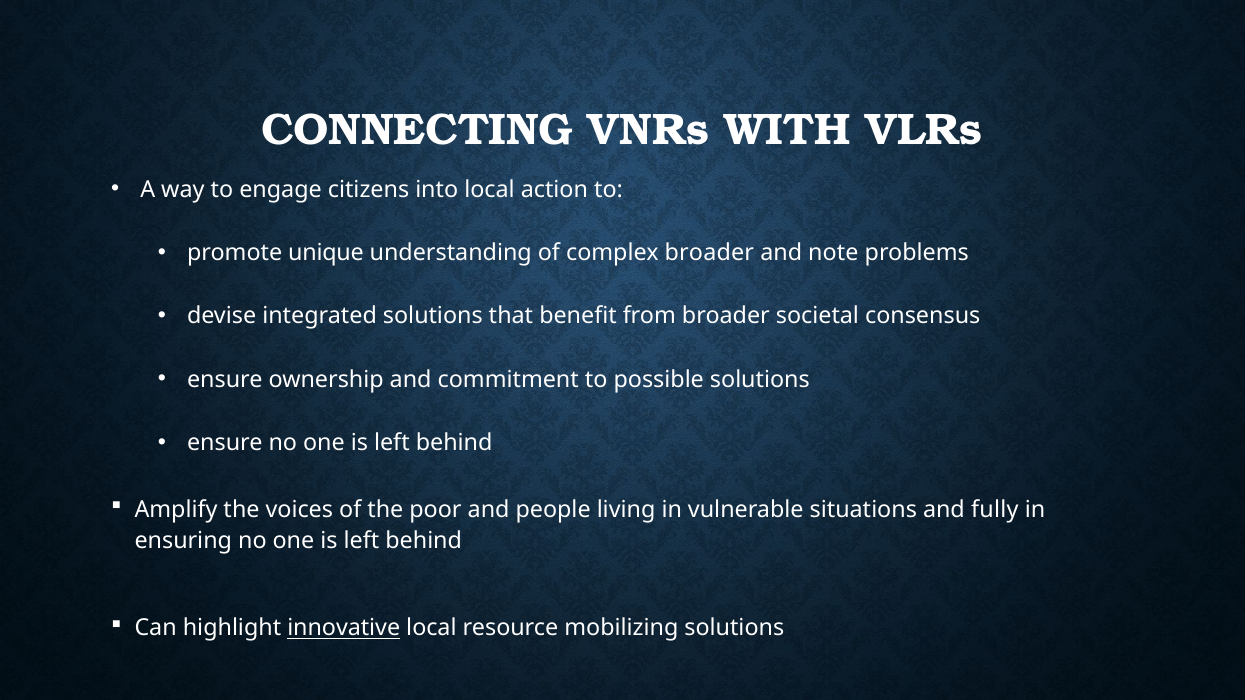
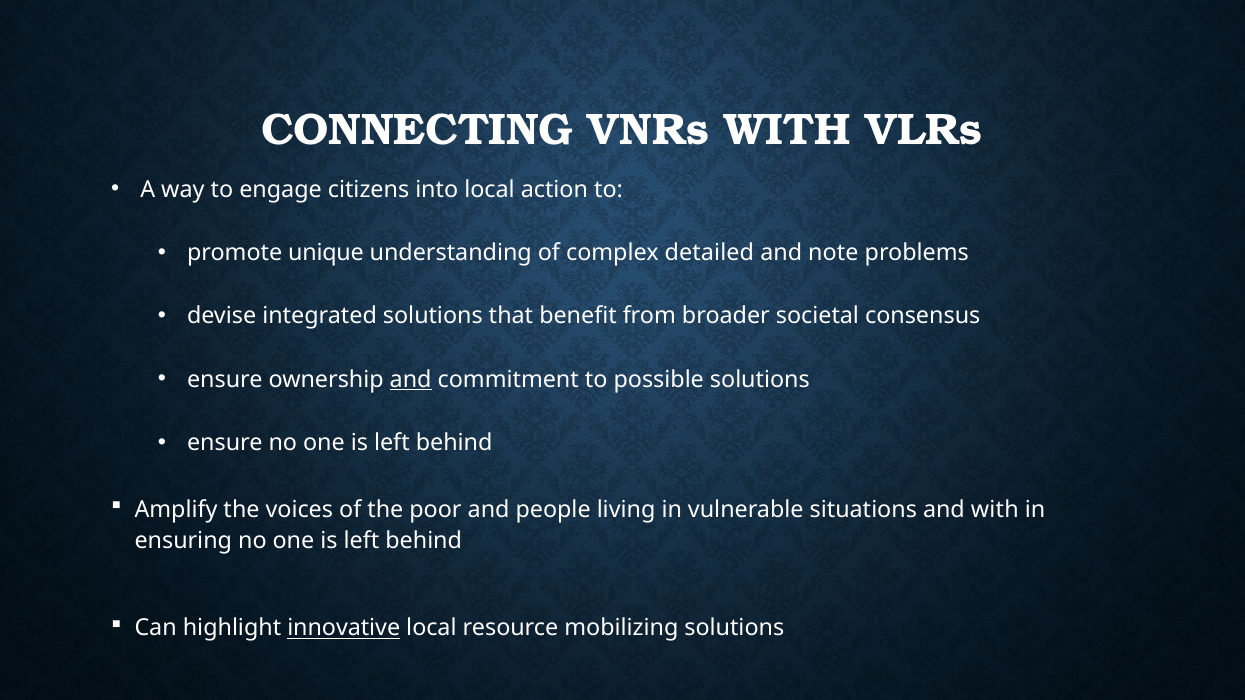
complex broader: broader -> detailed (709, 253)
and underline: none -> present (411, 380)
and fully: fully -> with (995, 510)
